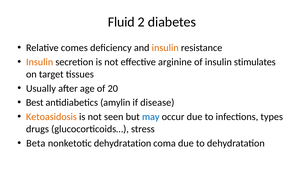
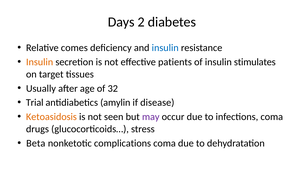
Fluid: Fluid -> Days (121, 22)
insulin colour: orange -> blue (165, 48)
arginine: arginine -> patients (175, 62)
20: 20 -> 32 (113, 88)
Best: Best -> Trial (35, 103)
may colour: blue -> purple (151, 117)
infections types: types -> coma (272, 117)
nonketotic dehydratation: dehydratation -> complications (123, 143)
